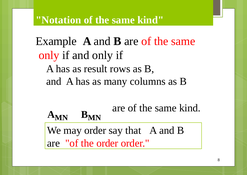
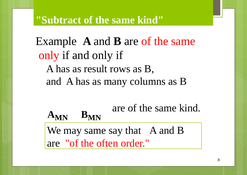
Notation: Notation -> Subtract (58, 20)
may order: order -> same (95, 130)
the order: order -> often (107, 143)
